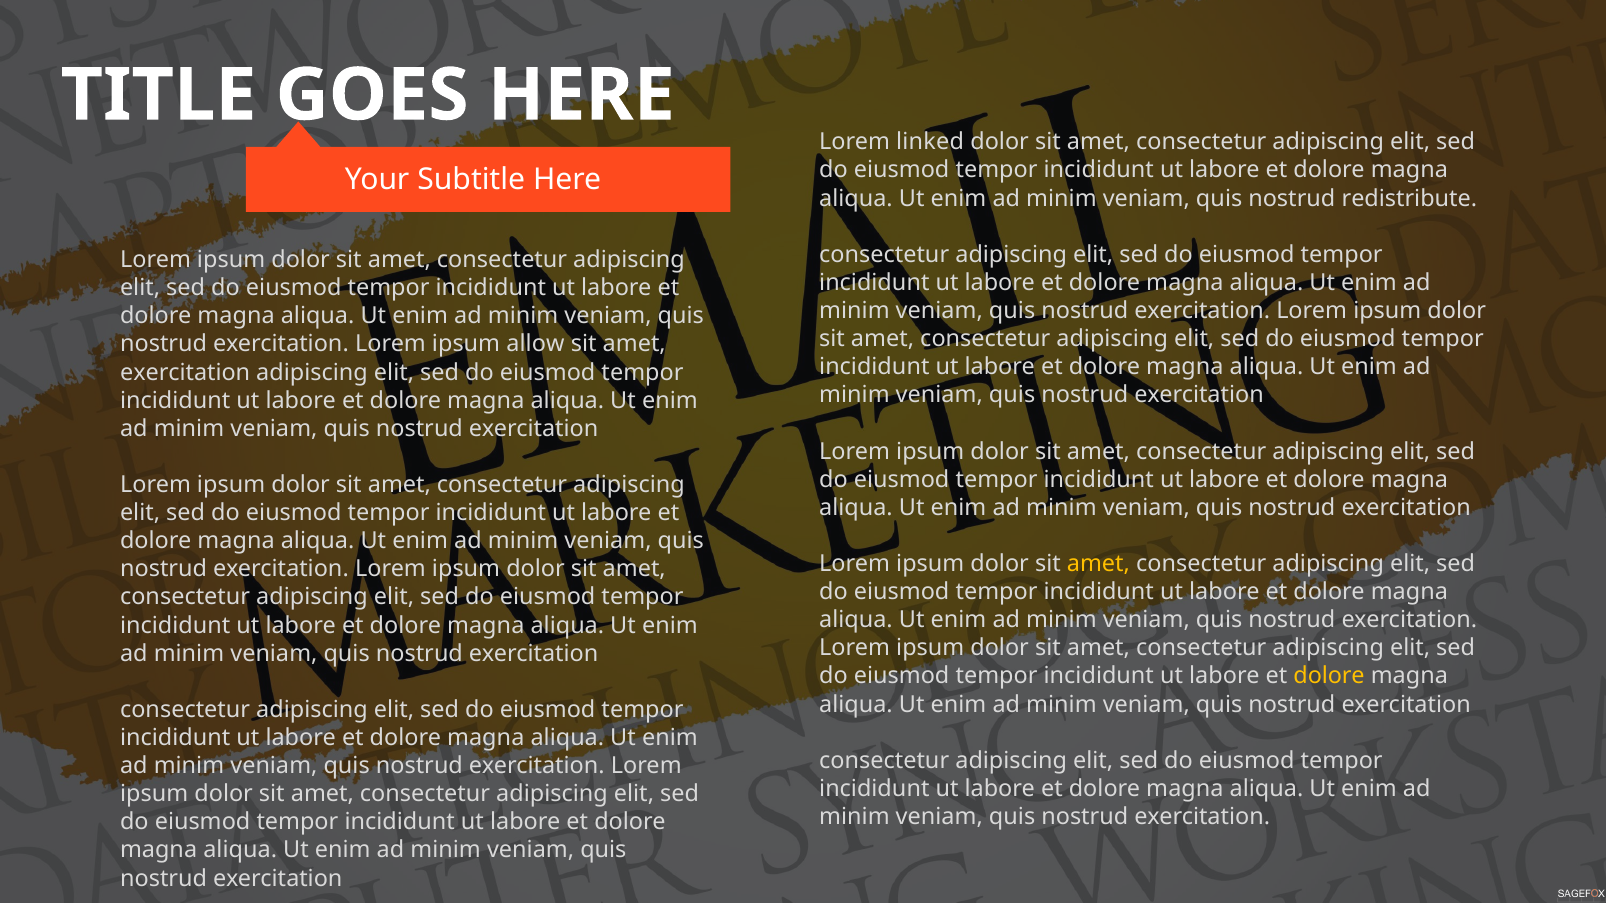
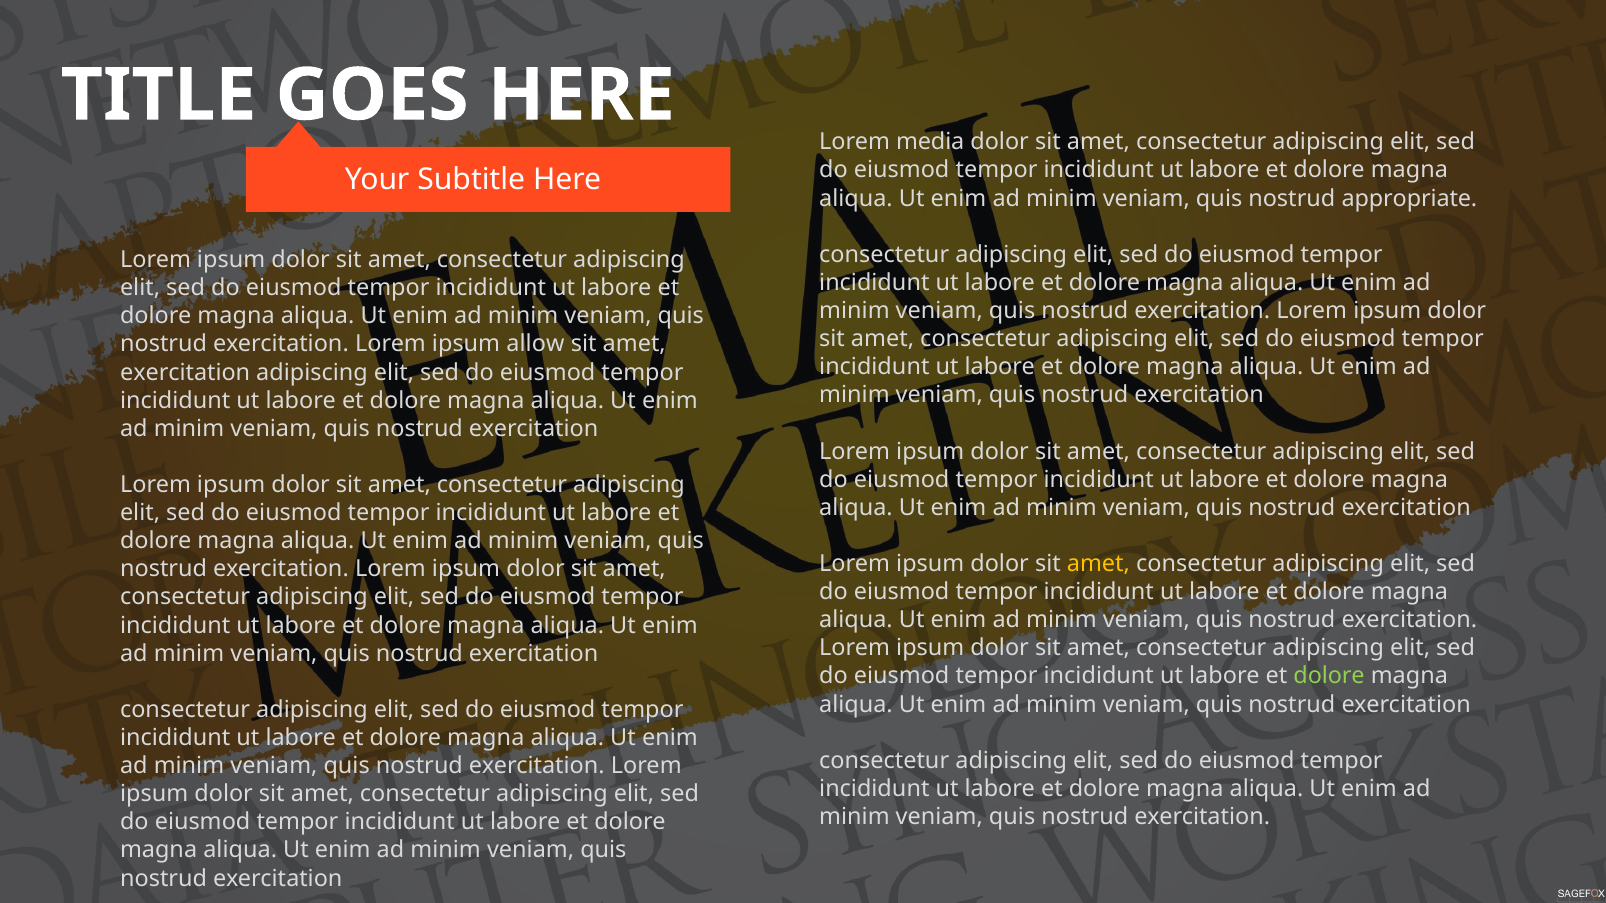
linked: linked -> media (930, 142)
redistribute: redistribute -> appropriate (1409, 198)
dolore colour: yellow -> light green (1329, 676)
